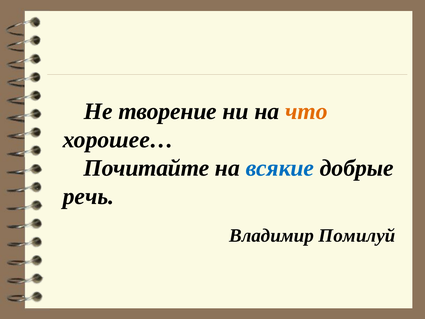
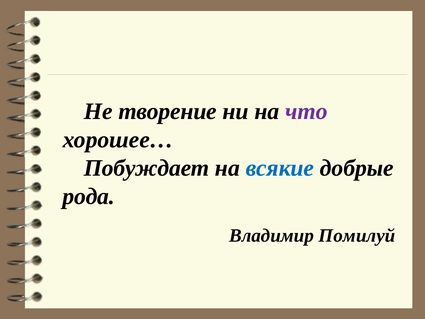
что colour: orange -> purple (306, 111)
Почитайте: Почитайте -> Побуждает (147, 168)
речь: речь -> рода (89, 196)
